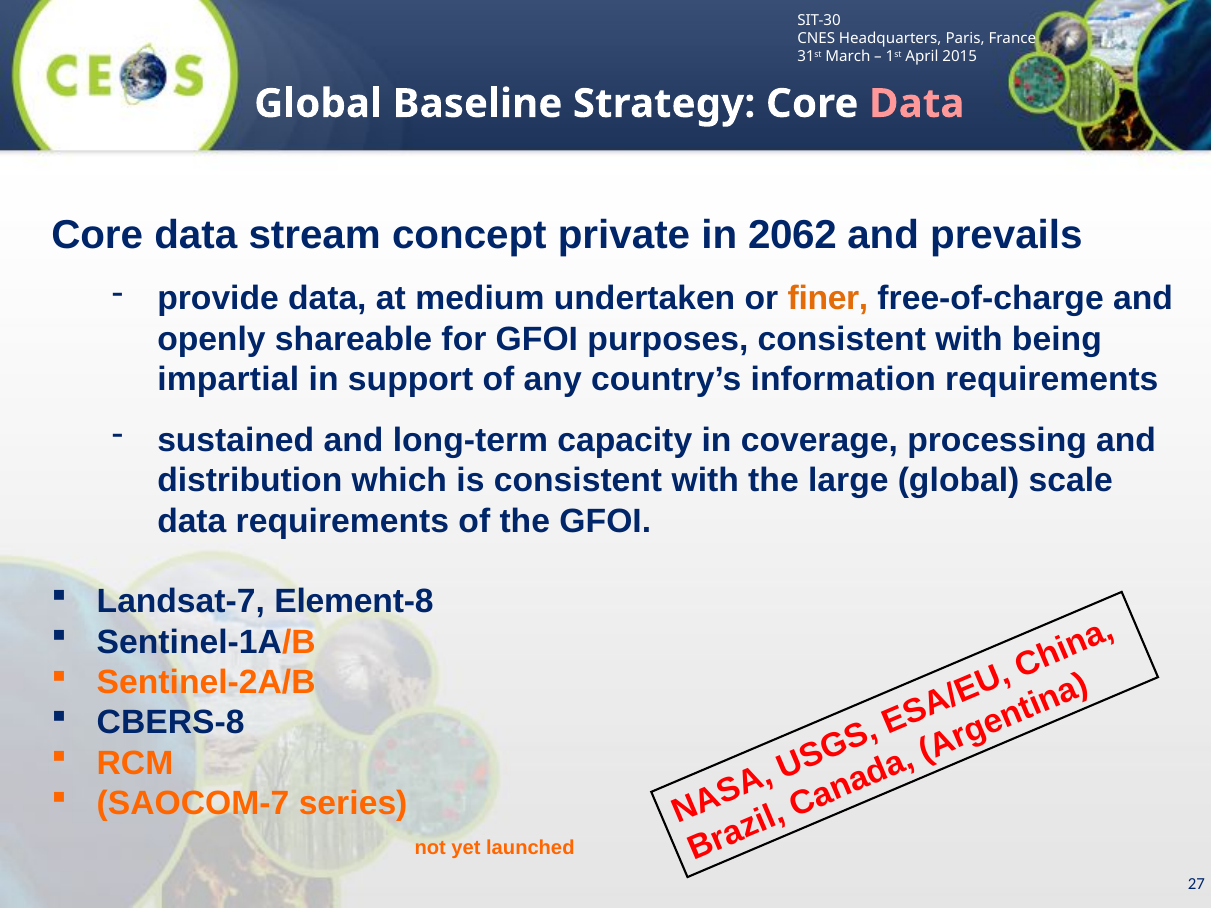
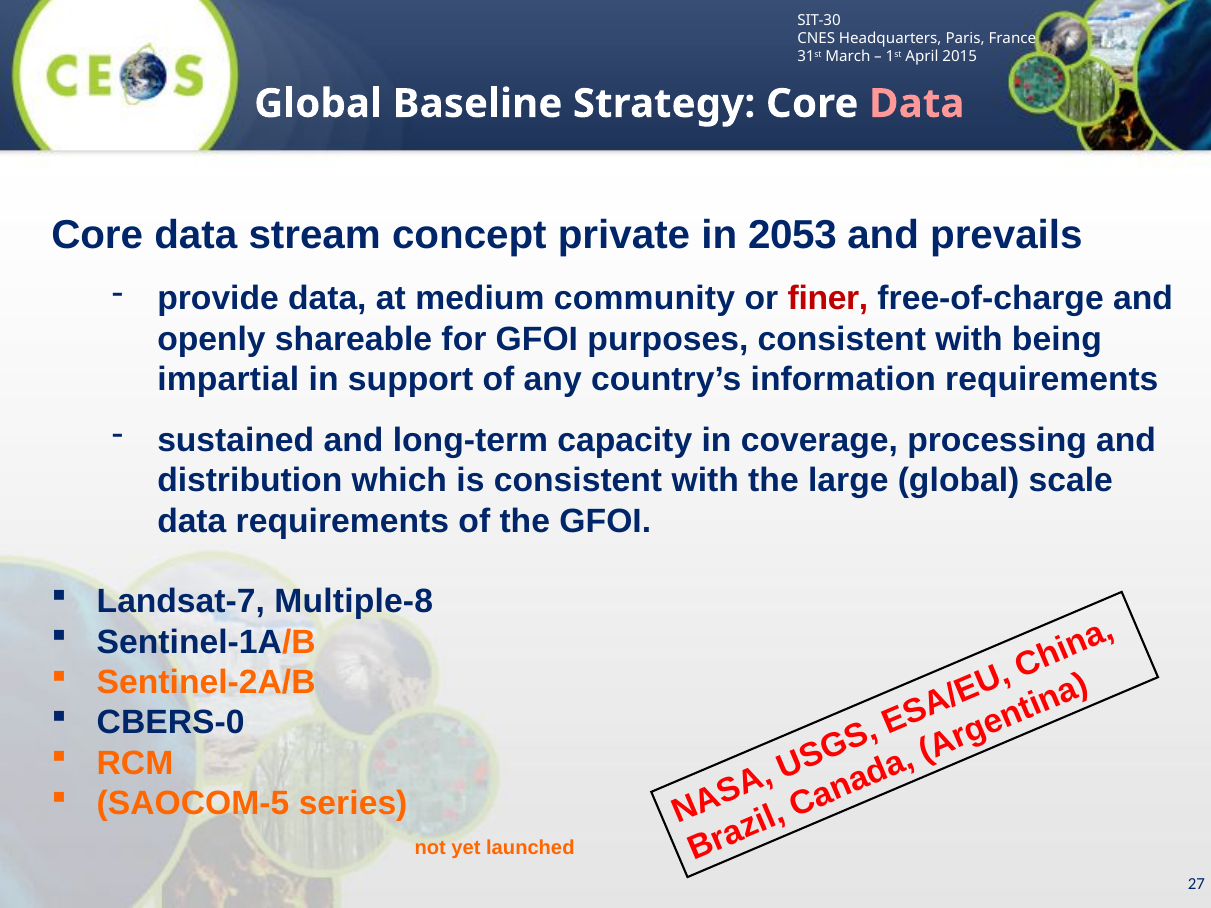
2062: 2062 -> 2053 (792, 235)
undertaken: undertaken -> community (644, 299)
finer colour: orange -> red (828, 299)
Element-8: Element-8 -> Multiple-8 (354, 602)
CBERS-8: CBERS-8 -> CBERS-0 (171, 723)
SAOCOM-7: SAOCOM-7 -> SAOCOM-5 (193, 804)
